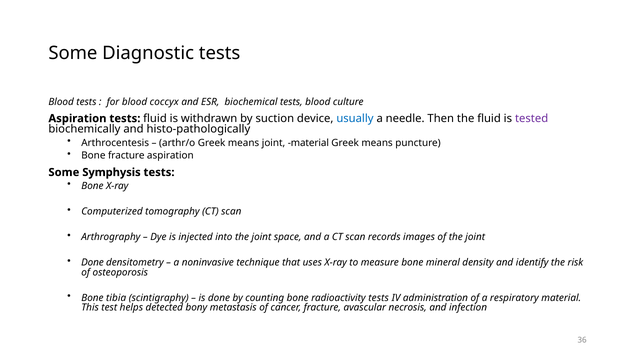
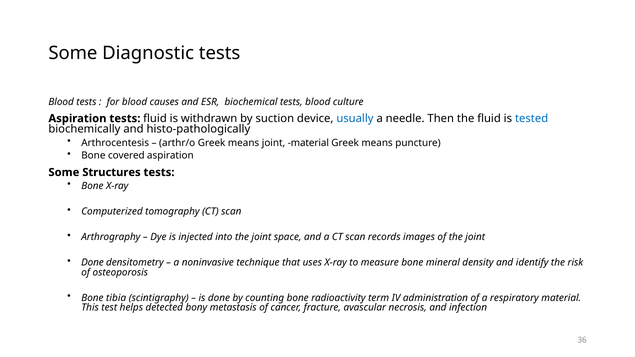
coccyx: coccyx -> causes (164, 102)
tested colour: purple -> blue (532, 119)
Bone fracture: fracture -> covered (126, 156)
Symphysis: Symphysis -> Structures (111, 172)
radioactivity tests: tests -> term (379, 298)
